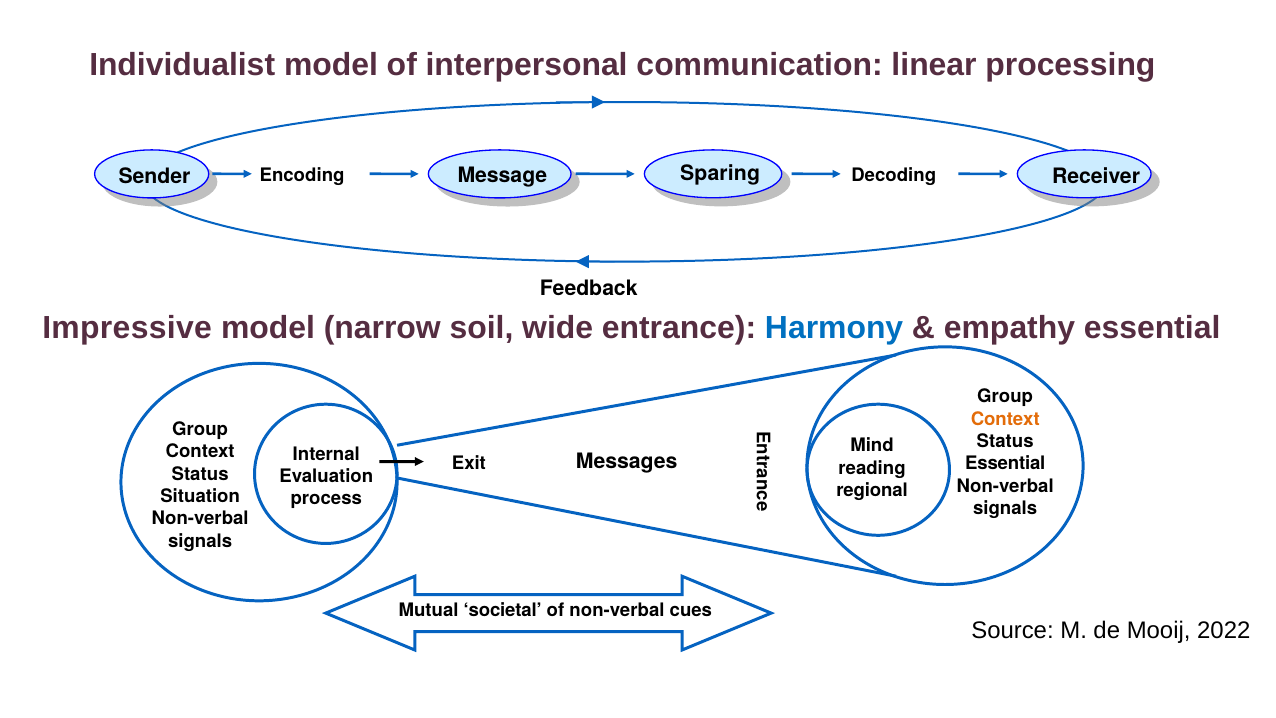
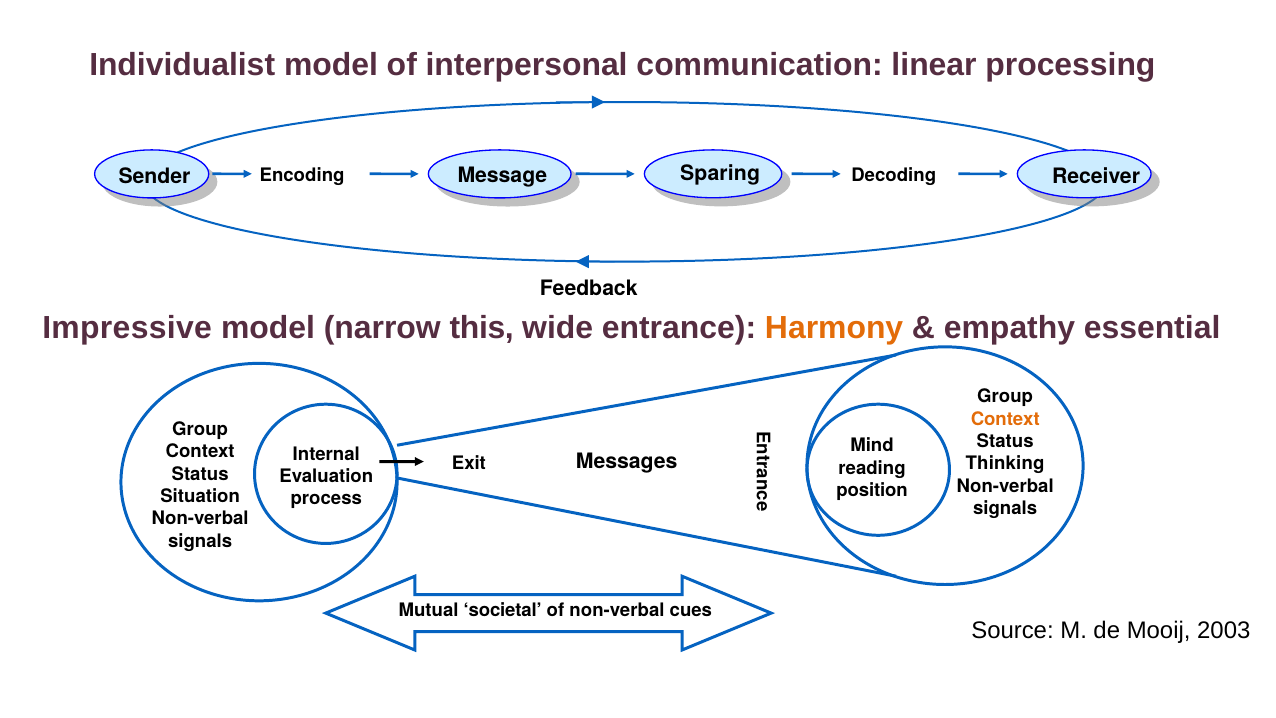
soil: soil -> this (482, 328)
Harmony colour: blue -> orange (834, 328)
Essential: Essential -> Thinking (1005, 464)
regional: regional -> position (872, 490)
2022: 2022 -> 2003 (1224, 631)
